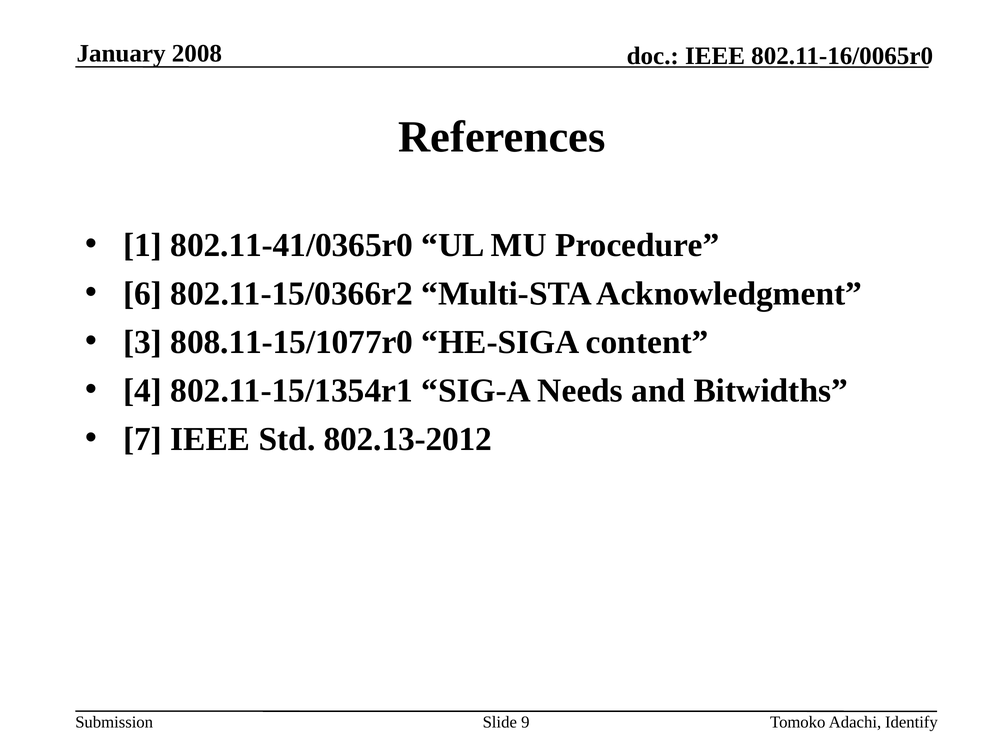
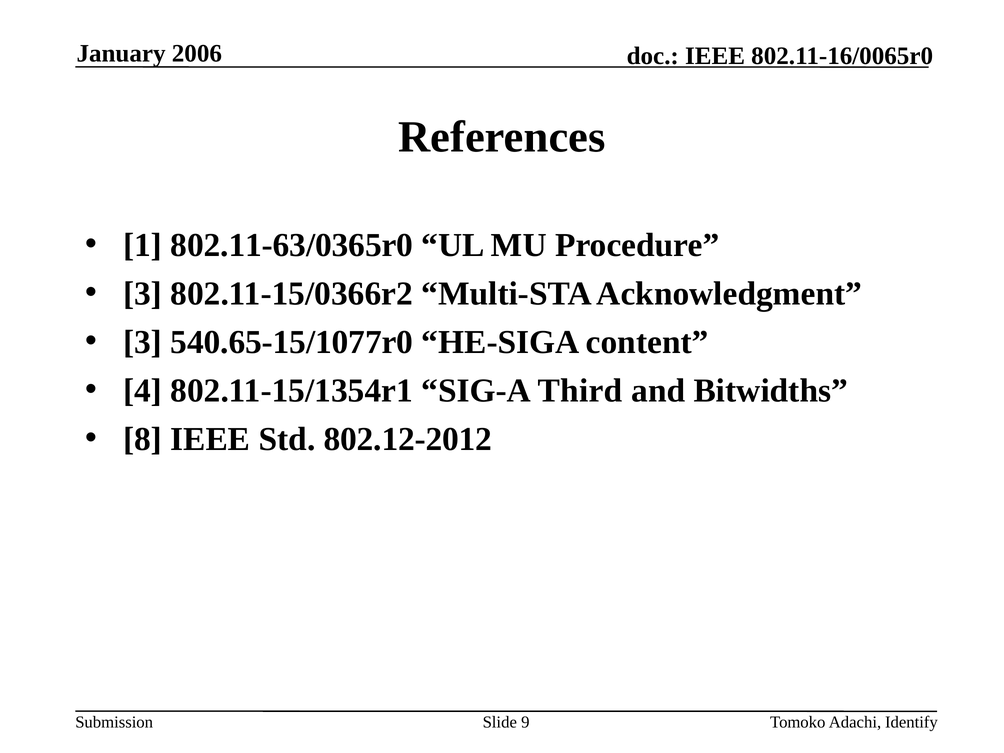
2008: 2008 -> 2006 (197, 53)
802.11-41/0365r0: 802.11-41/0365r0 -> 802.11-63/0365r0 (292, 245)
6: 6 -> 3 (143, 294)
808.11-15/1077r0: 808.11-15/1077r0 -> 540.65-15/1077r0 (292, 342)
Needs: Needs -> Third (580, 391)
7: 7 -> 8 (143, 439)
802.13-2012: 802.13-2012 -> 802.12-2012 (408, 439)
